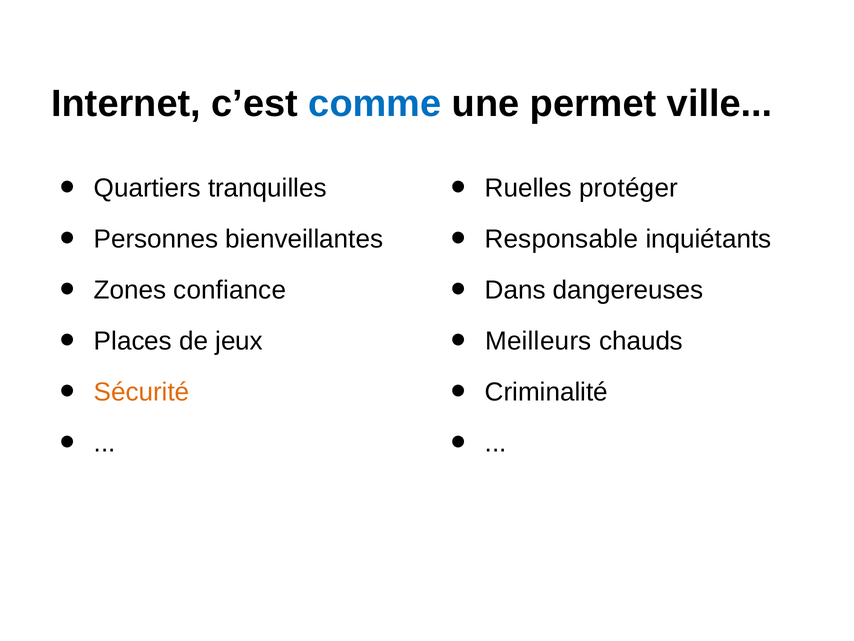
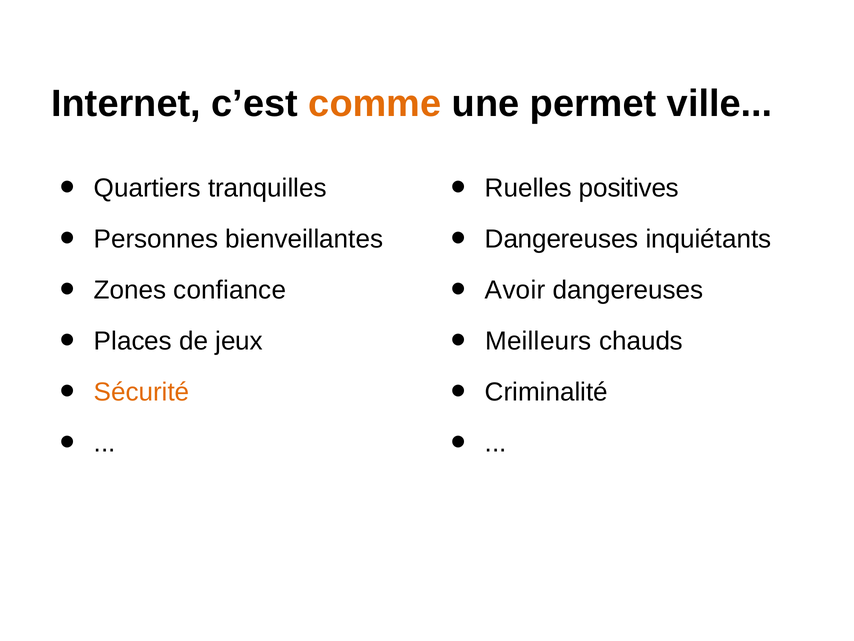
comme colour: blue -> orange (375, 104)
protéger: protéger -> positives (629, 188)
Responsable: Responsable -> Dangereuses (562, 239)
Dans: Dans -> Avoir (515, 290)
